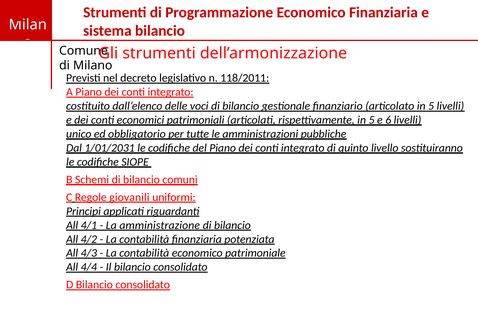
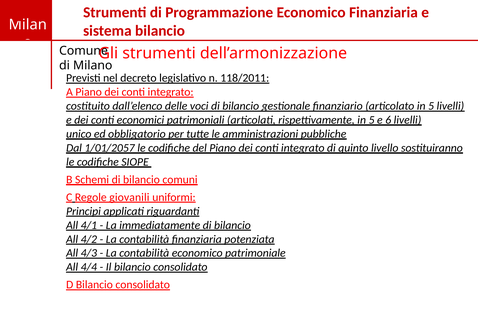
1/01/2031: 1/01/2031 -> 1/01/2057 (110, 148)
amministrazione: amministrazione -> immediatamente (160, 225)
